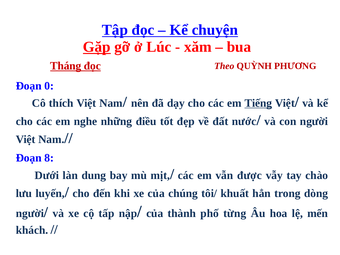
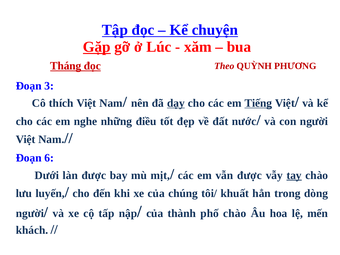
0: 0 -> 3 (49, 86)
dạy underline: none -> present (176, 103)
8: 8 -> 6 (49, 158)
làn dung: dung -> được (94, 175)
tay underline: none -> present (294, 175)
phố từng: từng -> chào (235, 213)
